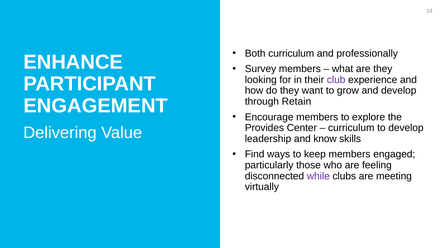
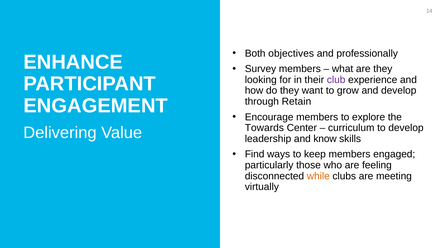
Both curriculum: curriculum -> objectives (291, 53)
Provides: Provides -> Towards (264, 128)
while colour: purple -> orange (318, 176)
